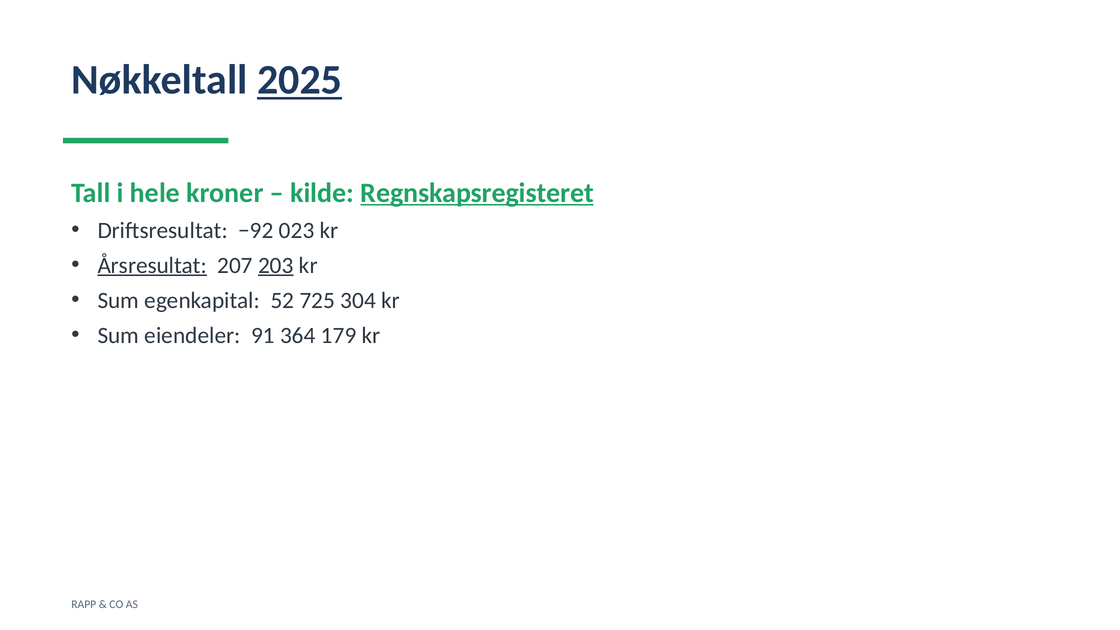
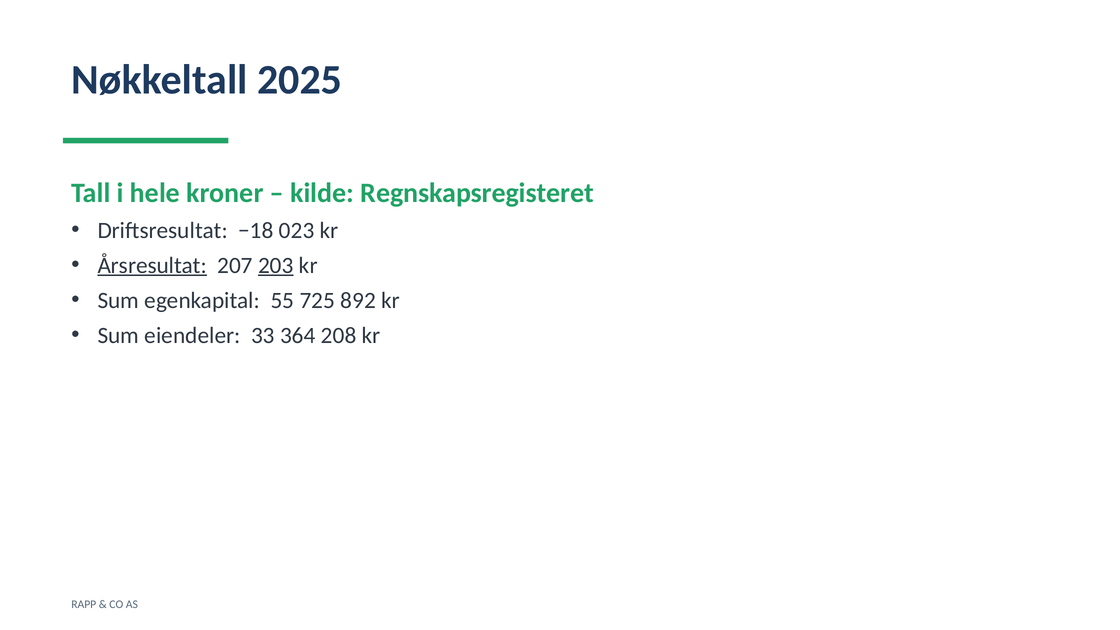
2025 underline: present -> none (300, 80)
Regnskapsregisteret underline: present -> none (477, 193)
−92: −92 -> −18 (256, 230)
52: 52 -> 55 (282, 300)
304: 304 -> 892 (358, 300)
91: 91 -> 33 (263, 335)
179: 179 -> 208 (339, 335)
